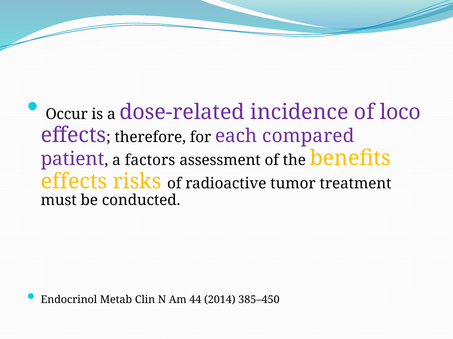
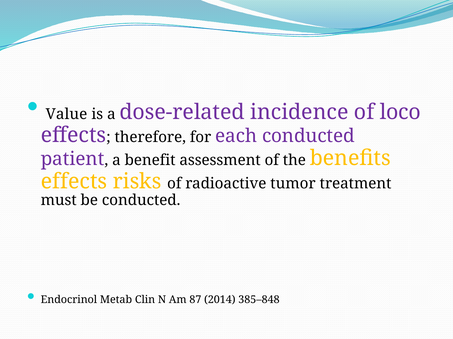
Occur: Occur -> Value (66, 115)
each compared: compared -> conducted (308, 136)
factors: factors -> benefit (150, 161)
44: 44 -> 87 (195, 300)
385–450: 385–450 -> 385–848 (259, 300)
